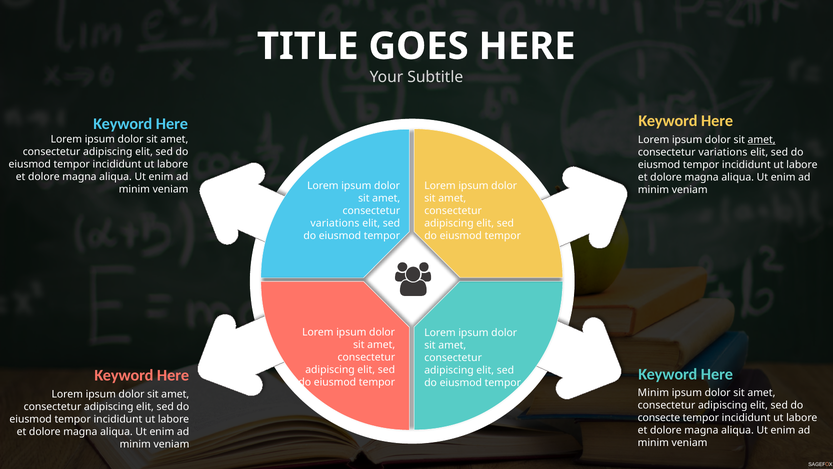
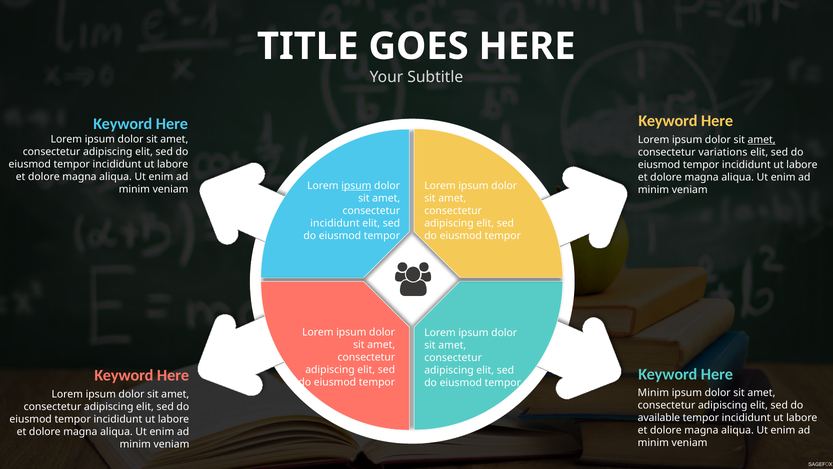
ipsum underline: none -> present (356, 186)
variations: variations -> incididunt (335, 223)
consecte: consecte -> available (659, 418)
